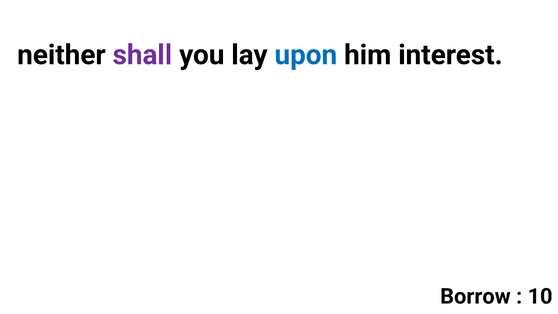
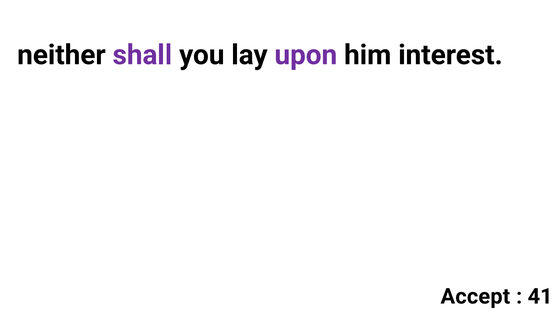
upon colour: blue -> purple (306, 55)
Borrow: Borrow -> Accept (475, 296)
10: 10 -> 41 (540, 296)
